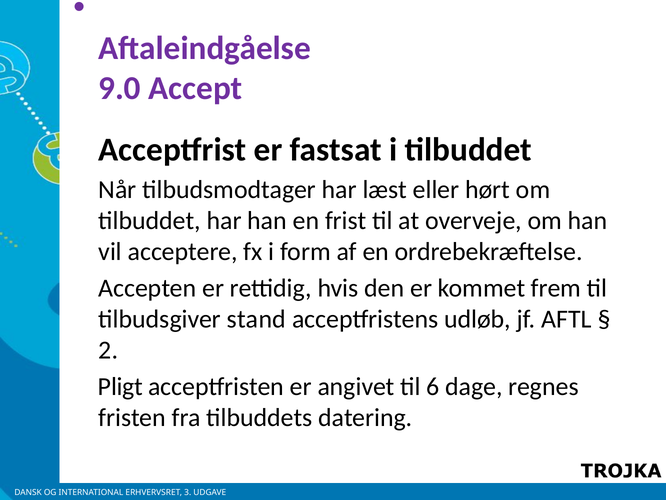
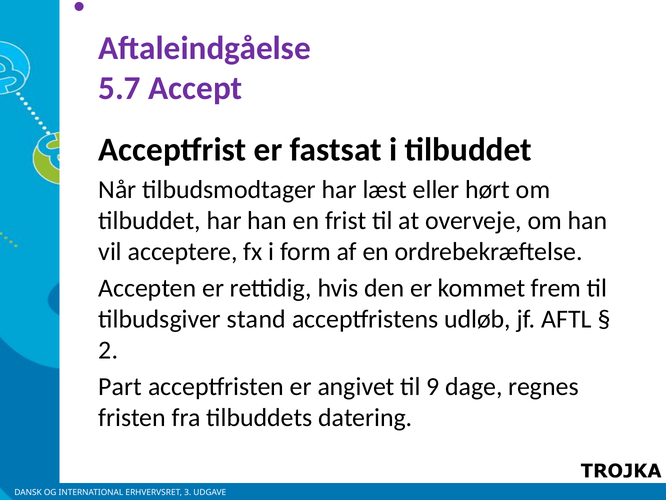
9.0: 9.0 -> 5.7 (120, 88)
Pligt: Pligt -> Part (120, 386)
6: 6 -> 9 (433, 386)
